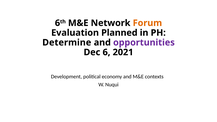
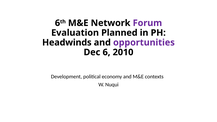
Forum colour: orange -> purple (147, 23)
Determine: Determine -> Headwinds (67, 43)
2021: 2021 -> 2010 (123, 52)
